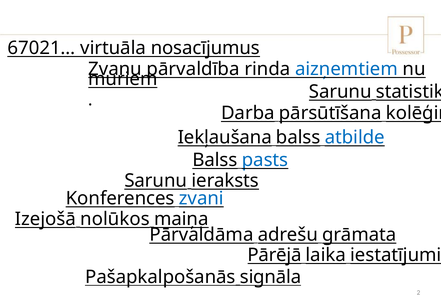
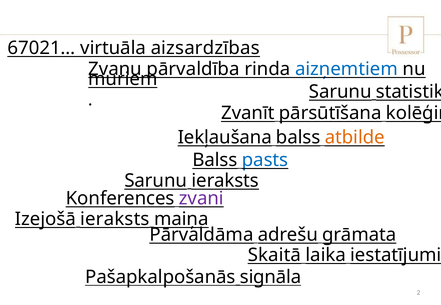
nosacījumus: nosacījumus -> aizsardzības (205, 48)
Darba: Darba -> Zvanīt (248, 113)
atbilde colour: blue -> orange (355, 138)
zvani colour: blue -> purple (201, 199)
Izejošā nolūkos: nolūkos -> ieraksts (115, 219)
Pārējā: Pārējā -> Skaitā (274, 255)
